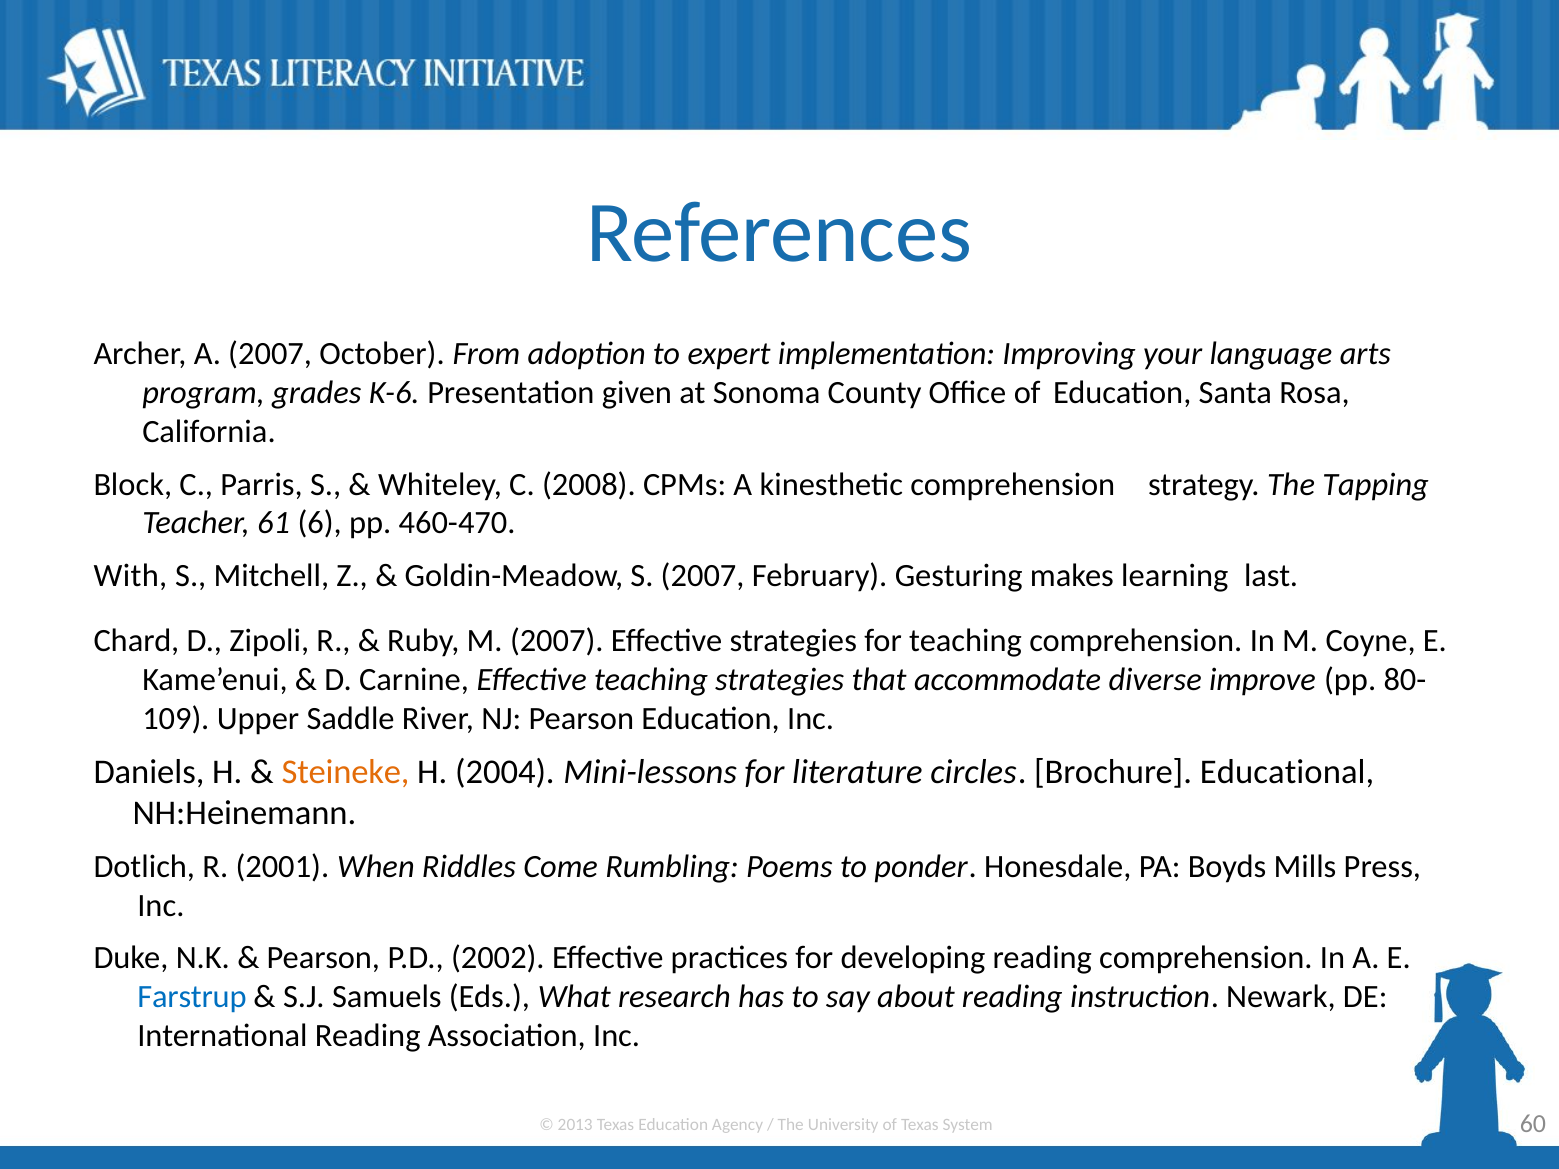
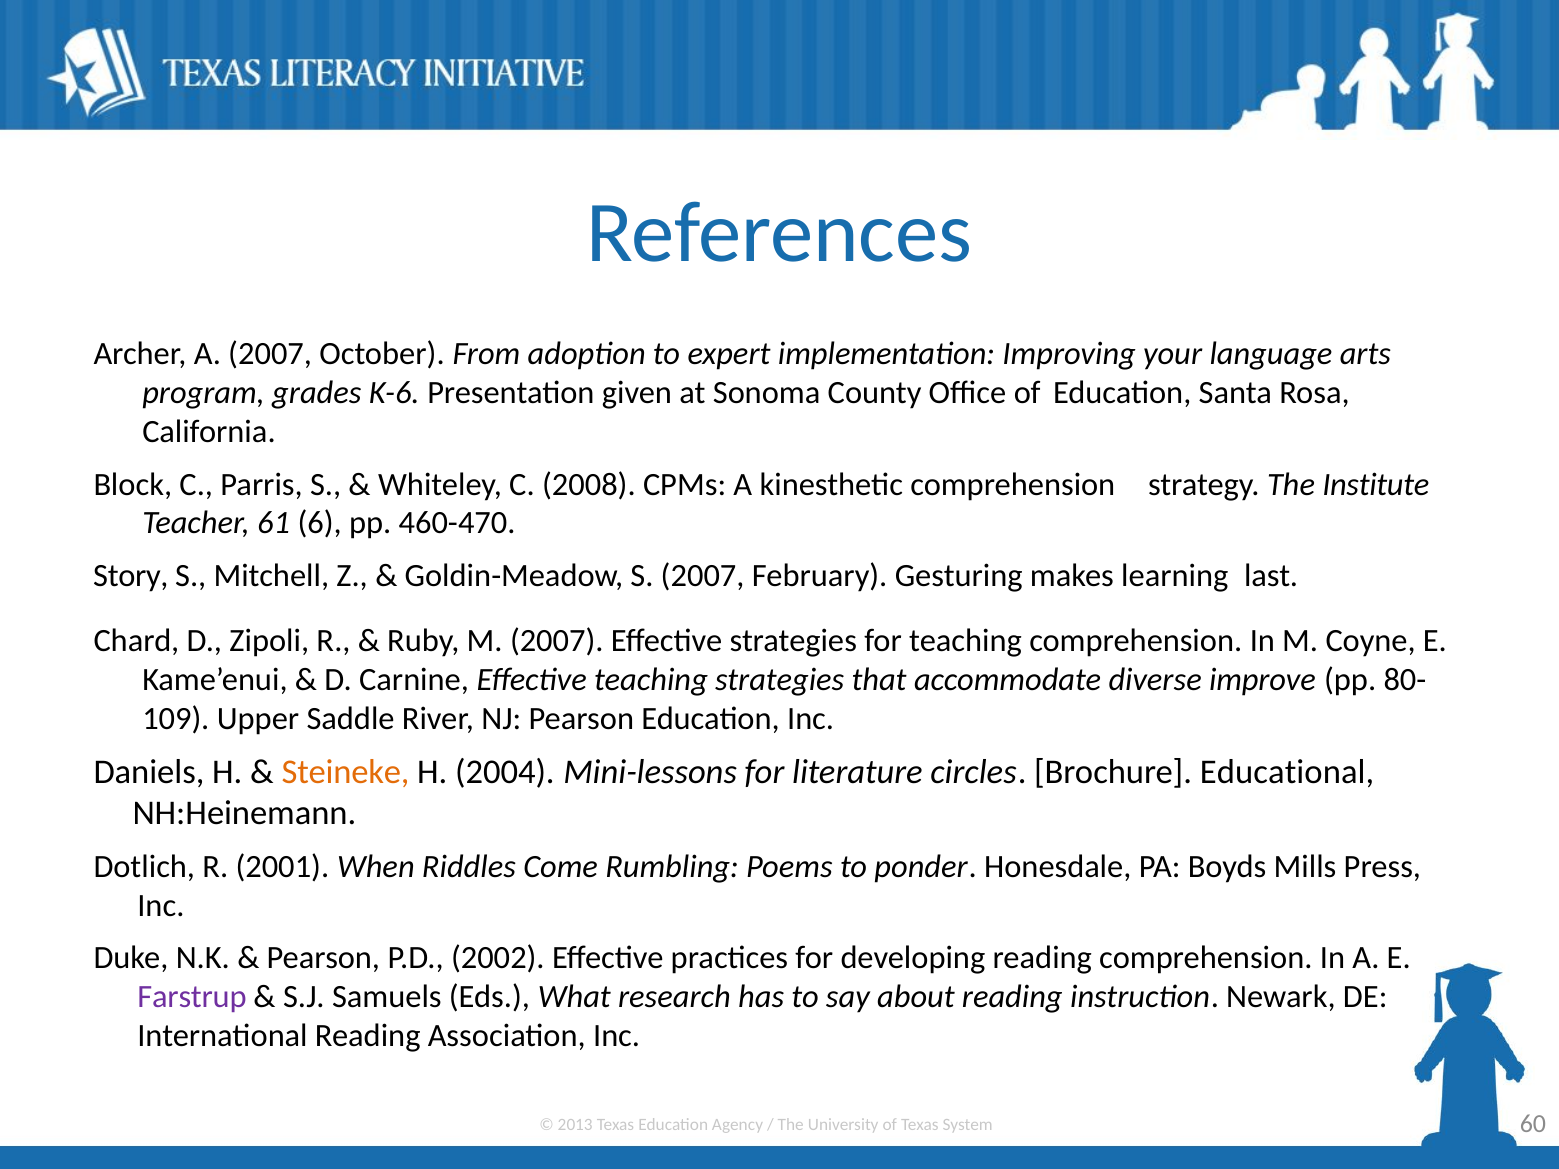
Tapping: Tapping -> Institute (1376, 484)
With: With -> Story (131, 576)
Farstrup colour: blue -> purple (192, 997)
